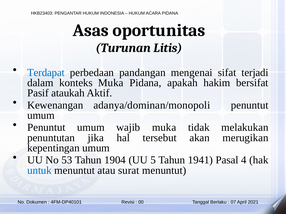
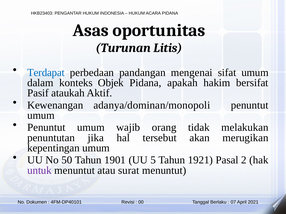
sifat terjadi: terjadi -> umum (255, 73)
konteks Muka: Muka -> Objek (111, 83)
wajib muka: muka -> orang (164, 128)
53: 53 -> 50 (67, 160)
1904: 1904 -> 1901 (115, 160)
1941: 1941 -> 1921 (200, 160)
4: 4 -> 2 (244, 160)
untuk colour: blue -> purple (39, 171)
